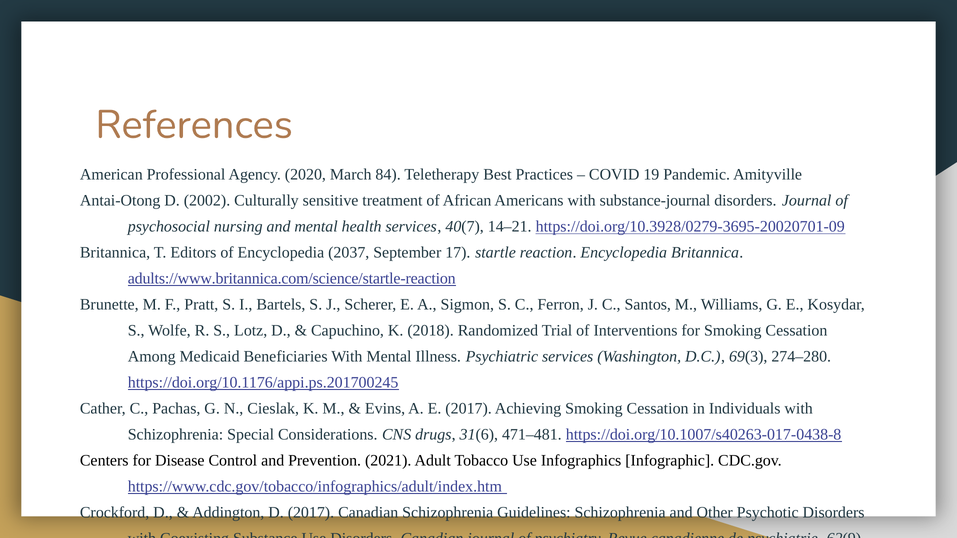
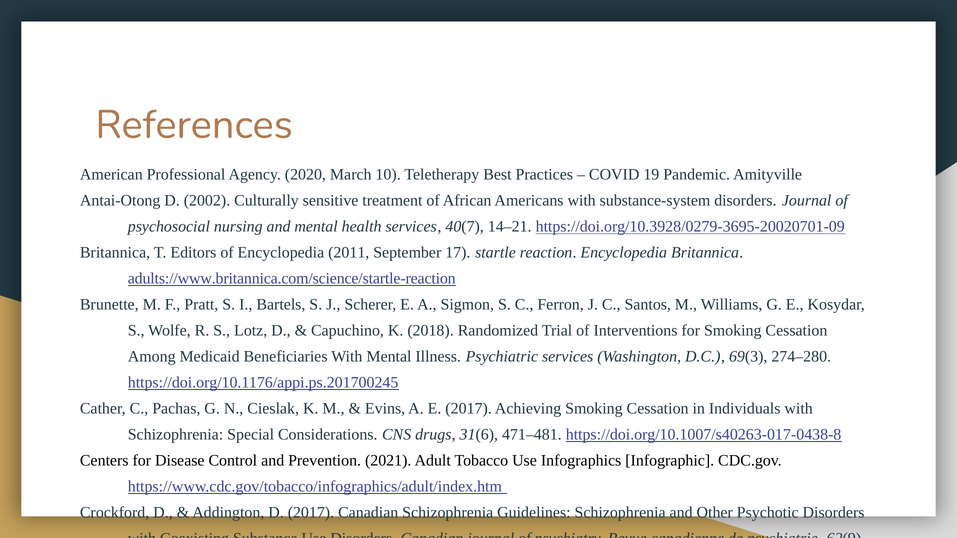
84: 84 -> 10 (388, 175)
substance-journal: substance-journal -> substance-system (655, 201)
2037: 2037 -> 2011 (349, 253)
